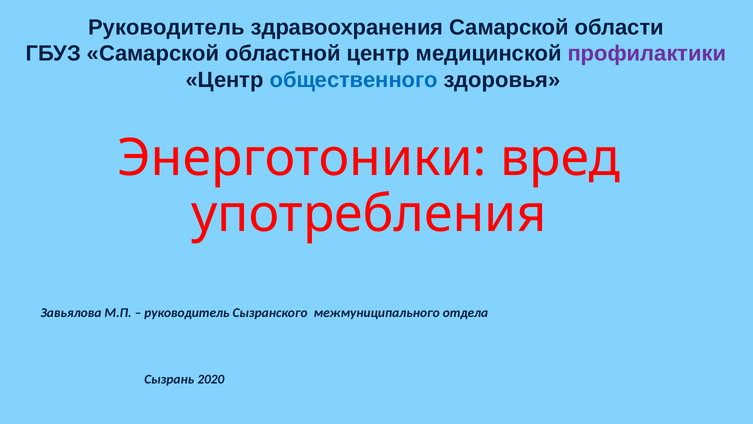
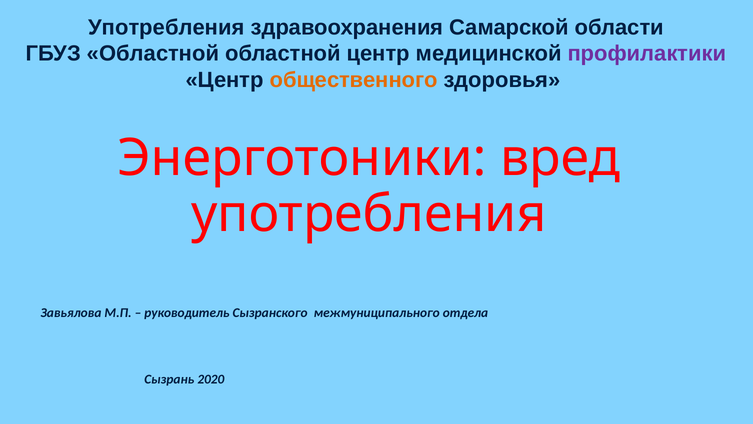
Руководитель: Руководитель -> Употребления (166, 27)
ГБУЗ Самарской: Самарской -> Областной (153, 54)
общественного colour: blue -> orange (354, 80)
